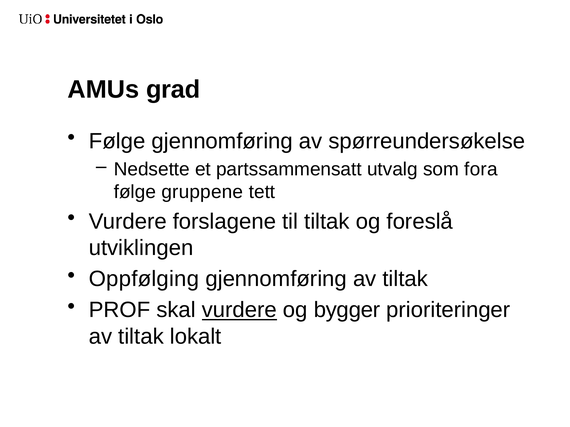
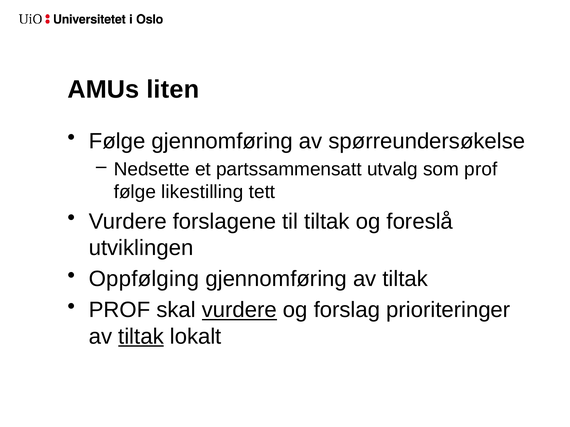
grad: grad -> liten (173, 90)
som fora: fora -> prof (481, 169)
gruppene: gruppene -> likestilling (202, 192)
bygger: bygger -> forslag (347, 310)
tiltak underline: none -> present (141, 337)
